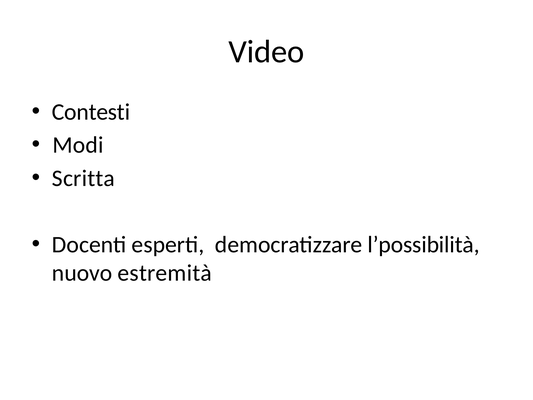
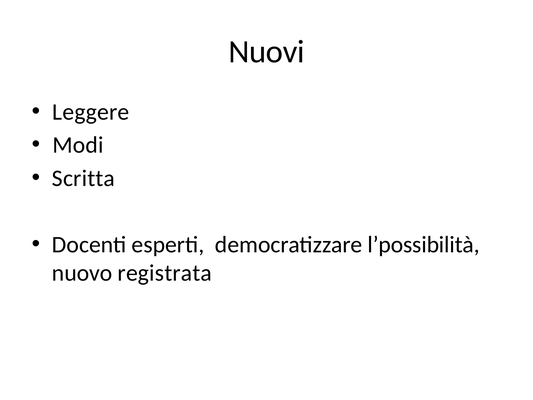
Video: Video -> Nuovi (267, 52)
Contesti: Contesti -> Leggere (91, 112)
estremità: estremità -> registrata (165, 273)
